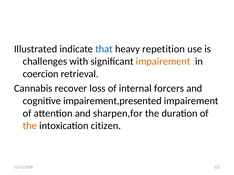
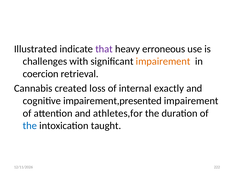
that colour: blue -> purple (104, 49)
repetition: repetition -> erroneous (164, 49)
recover: recover -> created (71, 89)
forcers: forcers -> exactly (169, 89)
sharpen,for: sharpen,for -> athletes,for (118, 114)
the colour: orange -> blue (30, 126)
citizen: citizen -> taught (106, 126)
